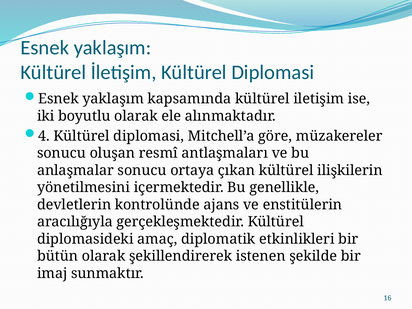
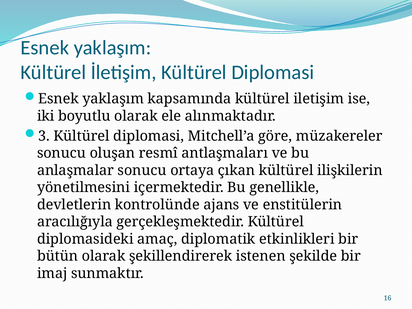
4: 4 -> 3 (44, 136)
